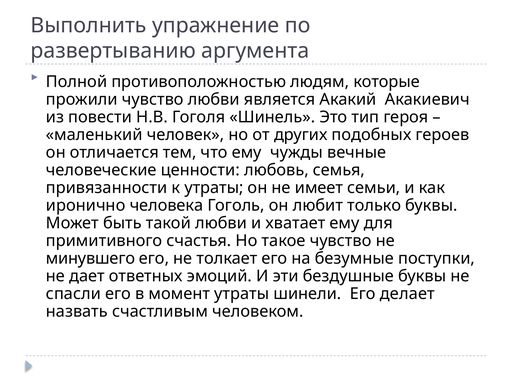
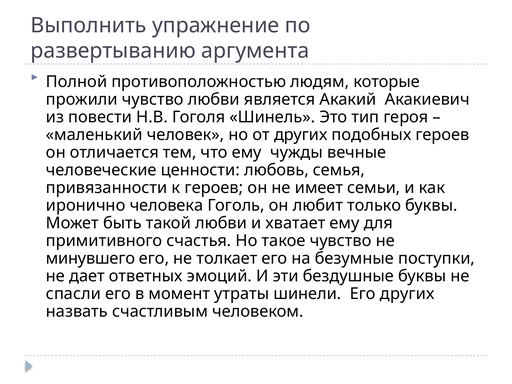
к утраты: утраты -> героев (214, 188)
Его делает: делает -> других (407, 294)
